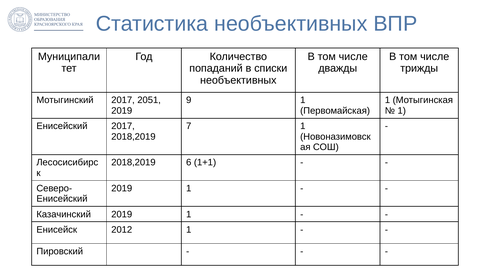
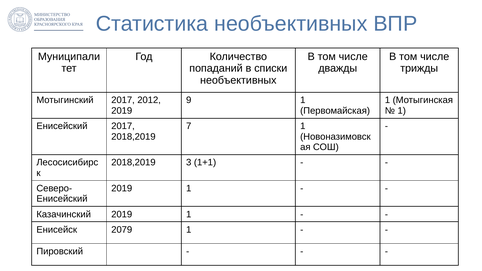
2051: 2051 -> 2012 (149, 100)
6: 6 -> 3 (189, 163)
2012: 2012 -> 2079 (122, 230)
